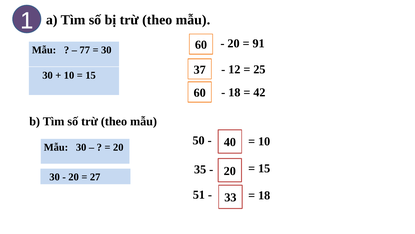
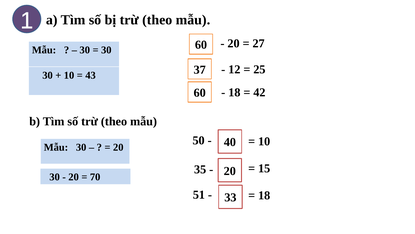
91: 91 -> 27 (259, 44)
77: 77 -> 30 (85, 50)
15: 15 -> 43 (91, 75)
27: 27 -> 70 (95, 177)
